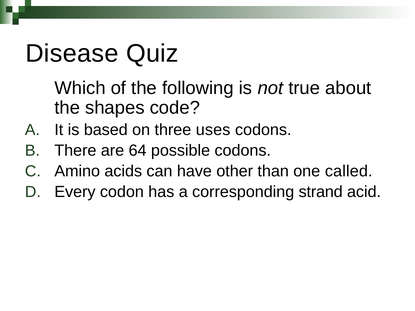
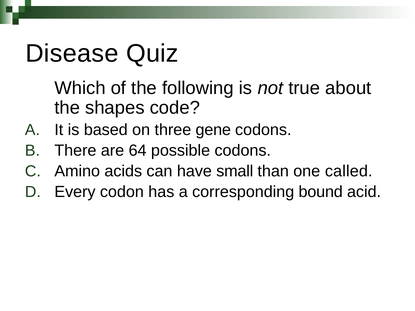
uses: uses -> gene (213, 130)
other: other -> small (235, 171)
strand: strand -> bound (321, 192)
